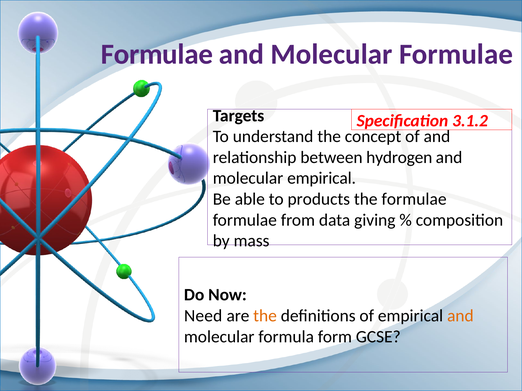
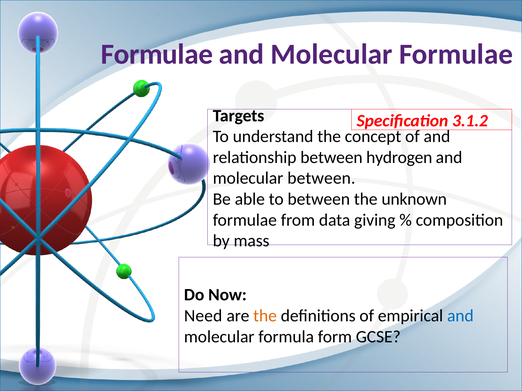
molecular empirical: empirical -> between (321, 178)
to products: products -> between (319, 199)
the formulae: formulae -> unknown (414, 199)
and colour: orange -> blue (460, 316)
